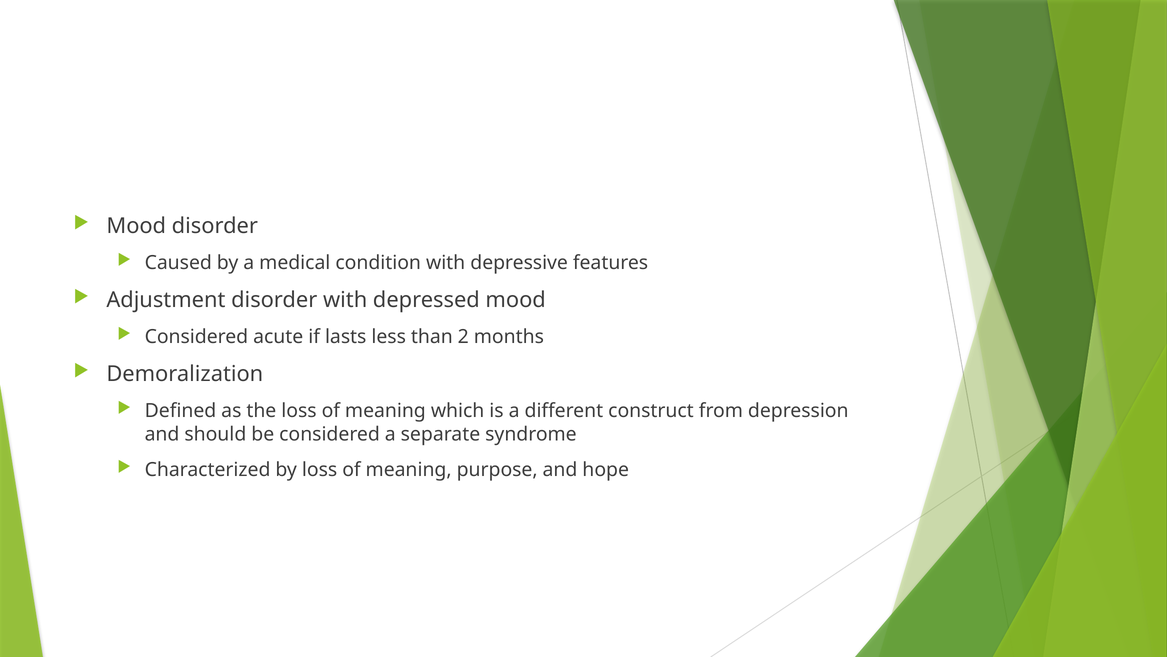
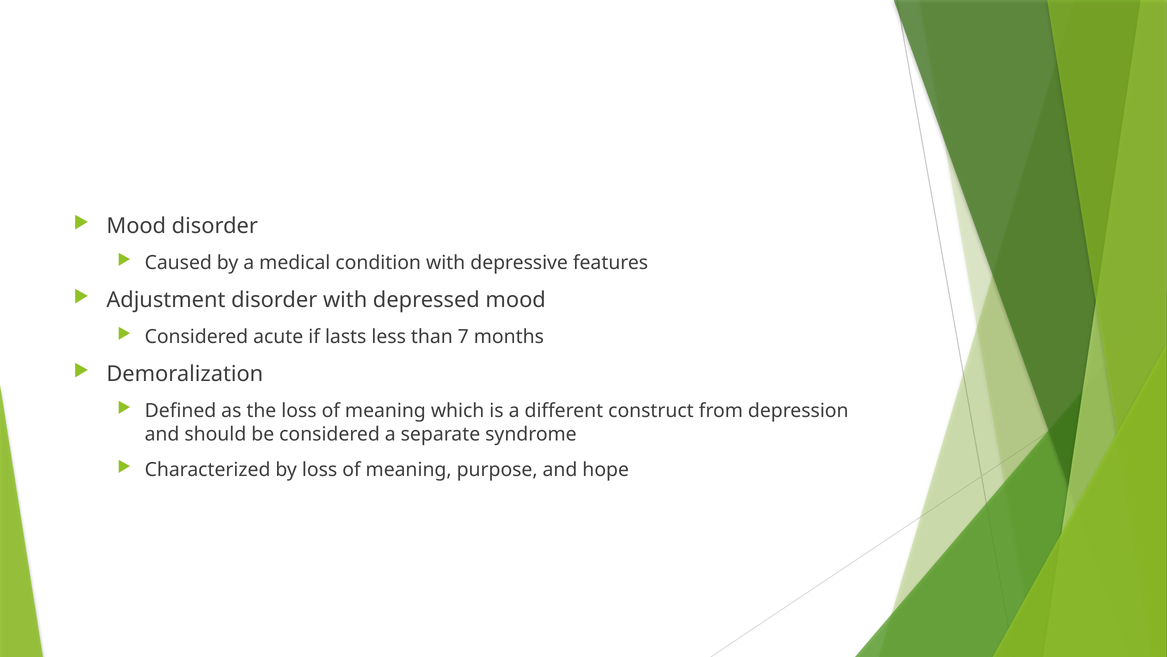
2: 2 -> 7 (463, 337)
